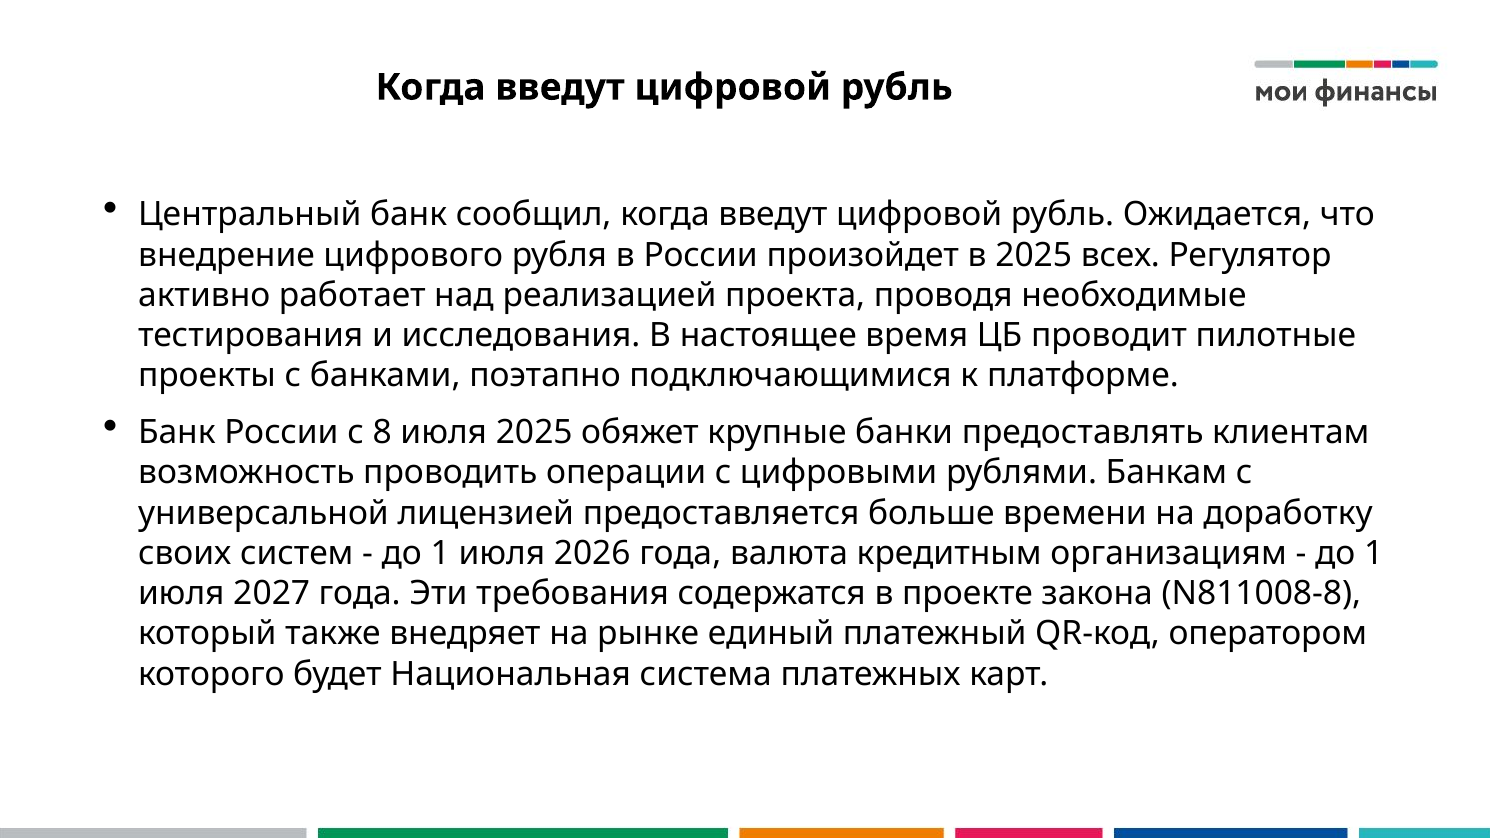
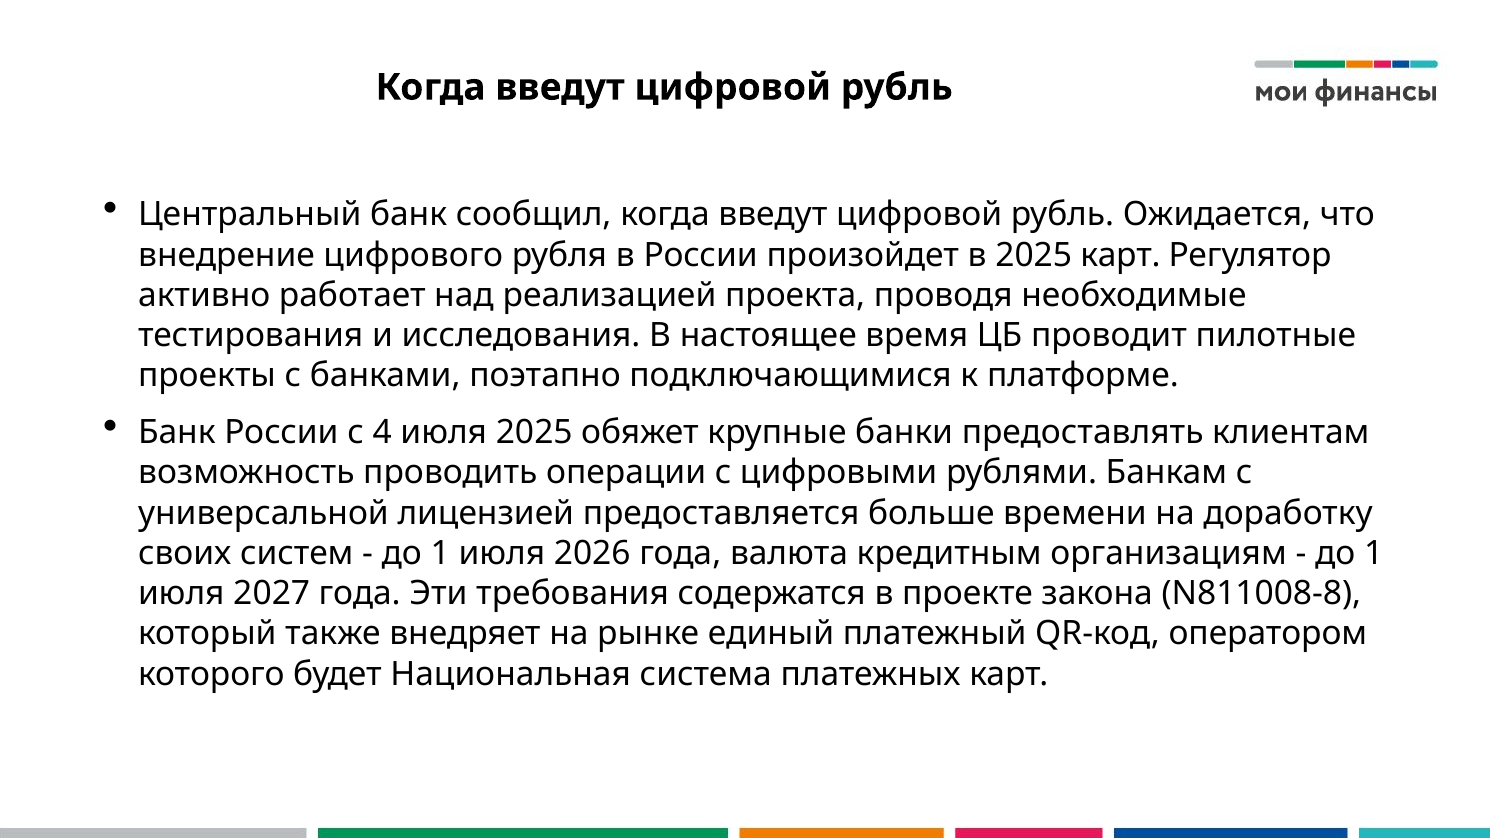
2025 всех: всех -> карт (1120, 255)
8: 8 -> 4 (382, 433)
